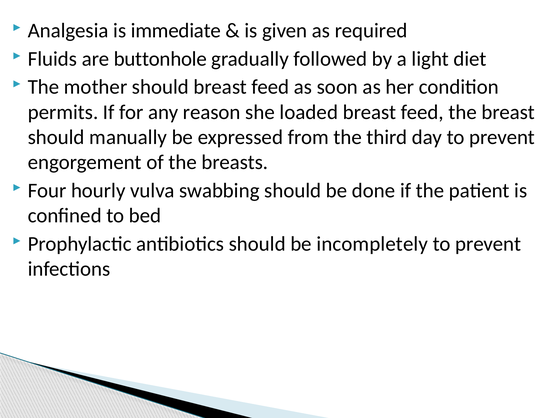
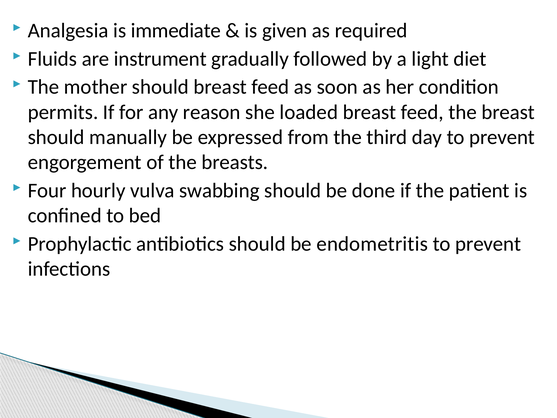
buttonhole: buttonhole -> instrument (160, 59)
incompletely: incompletely -> endometritis (372, 244)
